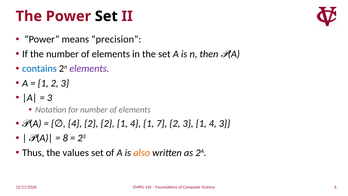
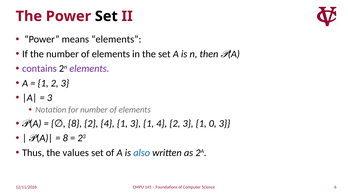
means precision: precision -> elements (116, 39)
contains colour: blue -> purple (39, 68)
4: 4 -> 8 (75, 123)
2 2: 2 -> 4 (108, 123)
4: 4 -> 3 (135, 123)
1 7: 7 -> 4 (162, 123)
3 1 4: 4 -> 0 (213, 123)
also colour: orange -> blue (142, 153)
